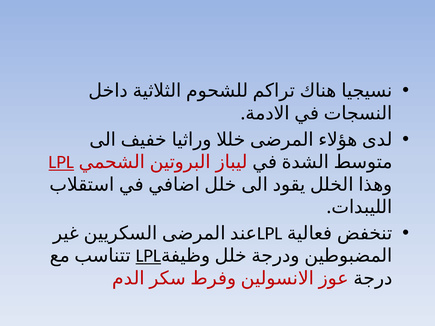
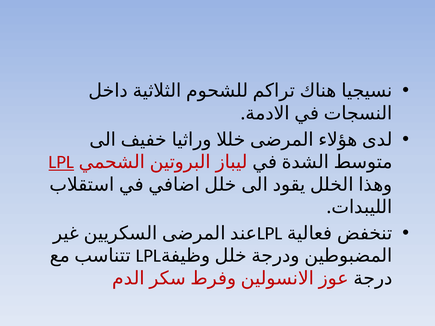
LPL underline: present -> none (148, 256)
